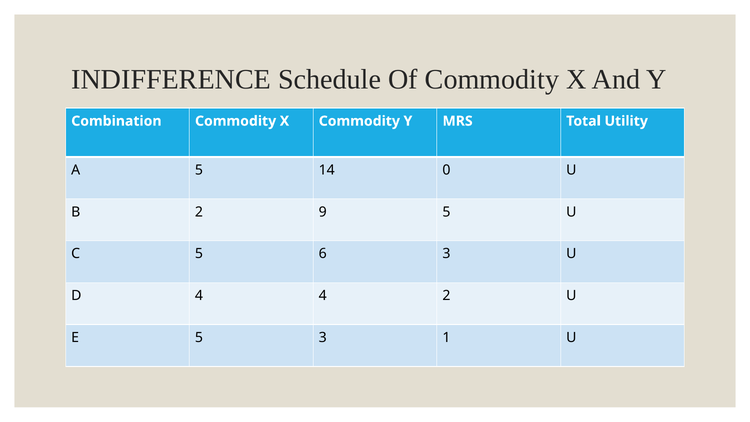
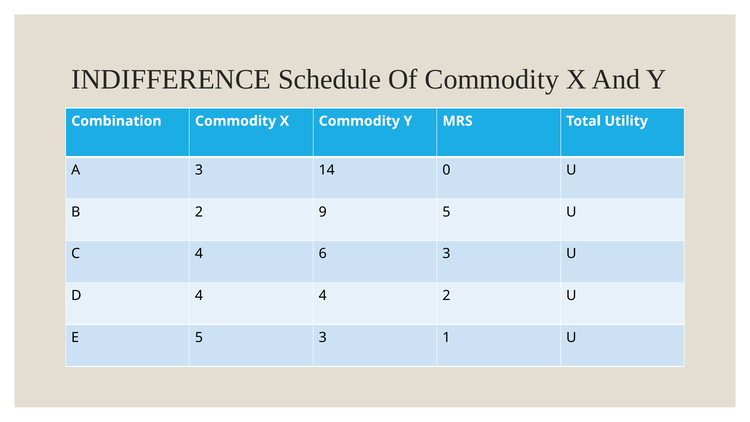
A 5: 5 -> 3 (199, 170)
C 5: 5 -> 4 (199, 254)
